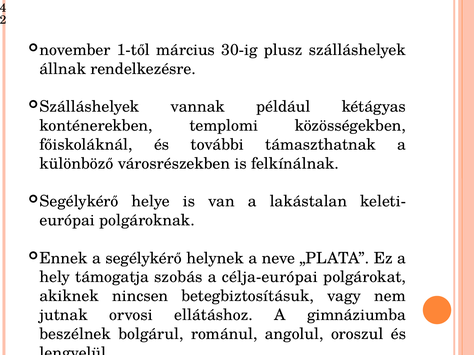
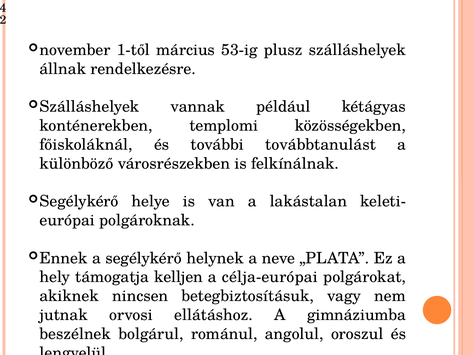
30-ig: 30-ig -> 53-ig (239, 50)
támaszthatnak: támaszthatnak -> továbbtanulást (321, 145)
szobás: szobás -> kelljen (179, 277)
